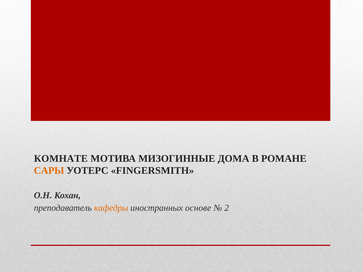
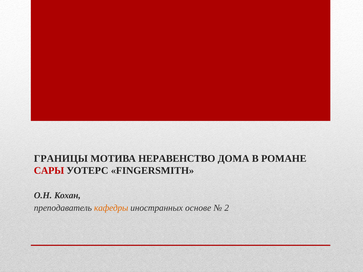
КОМНАТЕ: КОМНАТЕ -> ГРАНИЦЫ (61, 159)
МИЗОГИННЫЕ: МИЗОГИННЫЕ -> НЕРАВЕНСТВО (177, 159)
САРЫ colour: orange -> red (49, 171)
